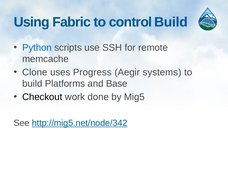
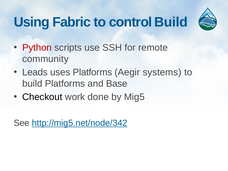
Python colour: blue -> red (37, 48)
memcache: memcache -> community (45, 59)
Clone: Clone -> Leads (35, 72)
uses Progress: Progress -> Platforms (92, 72)
